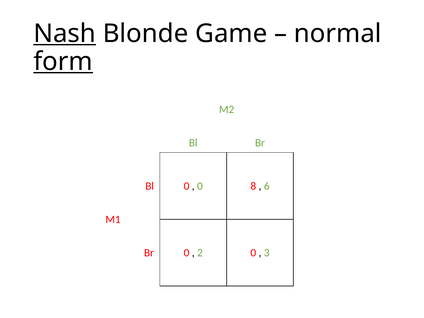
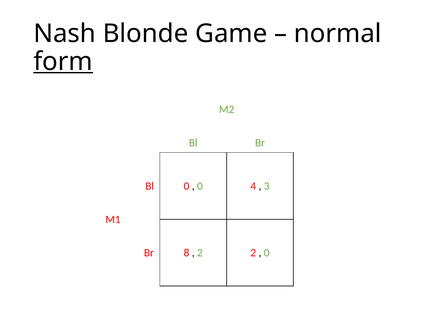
Nash underline: present -> none (65, 34)
8: 8 -> 4 (253, 186)
6: 6 -> 3 (267, 186)
Br 0: 0 -> 8 (187, 253)
2 0: 0 -> 2 (253, 253)
3: 3 -> 0 (267, 253)
